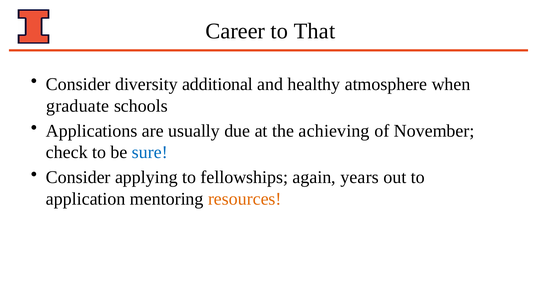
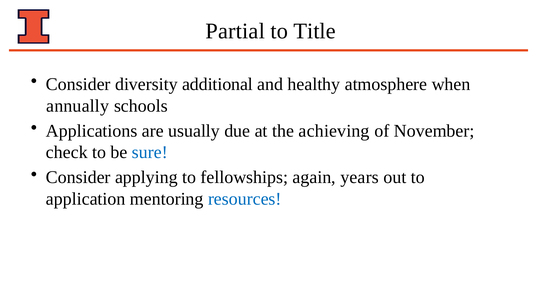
Career: Career -> Partial (235, 31)
That: That -> Title (315, 31)
graduate: graduate -> annually (78, 106)
resources colour: orange -> blue (245, 199)
